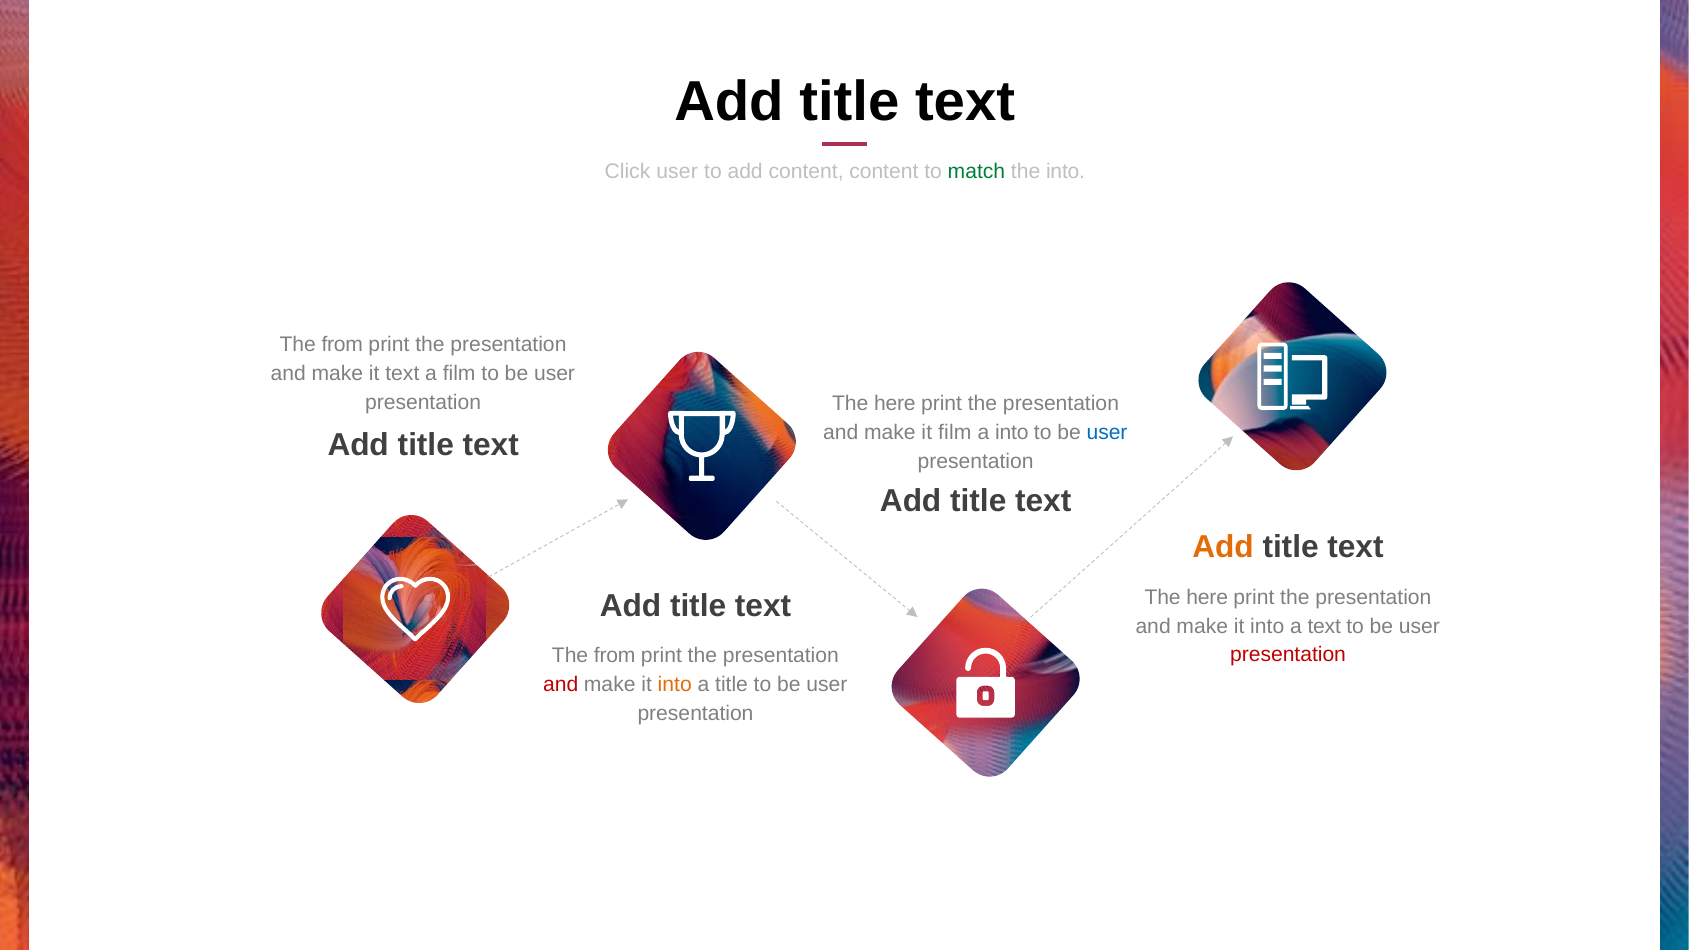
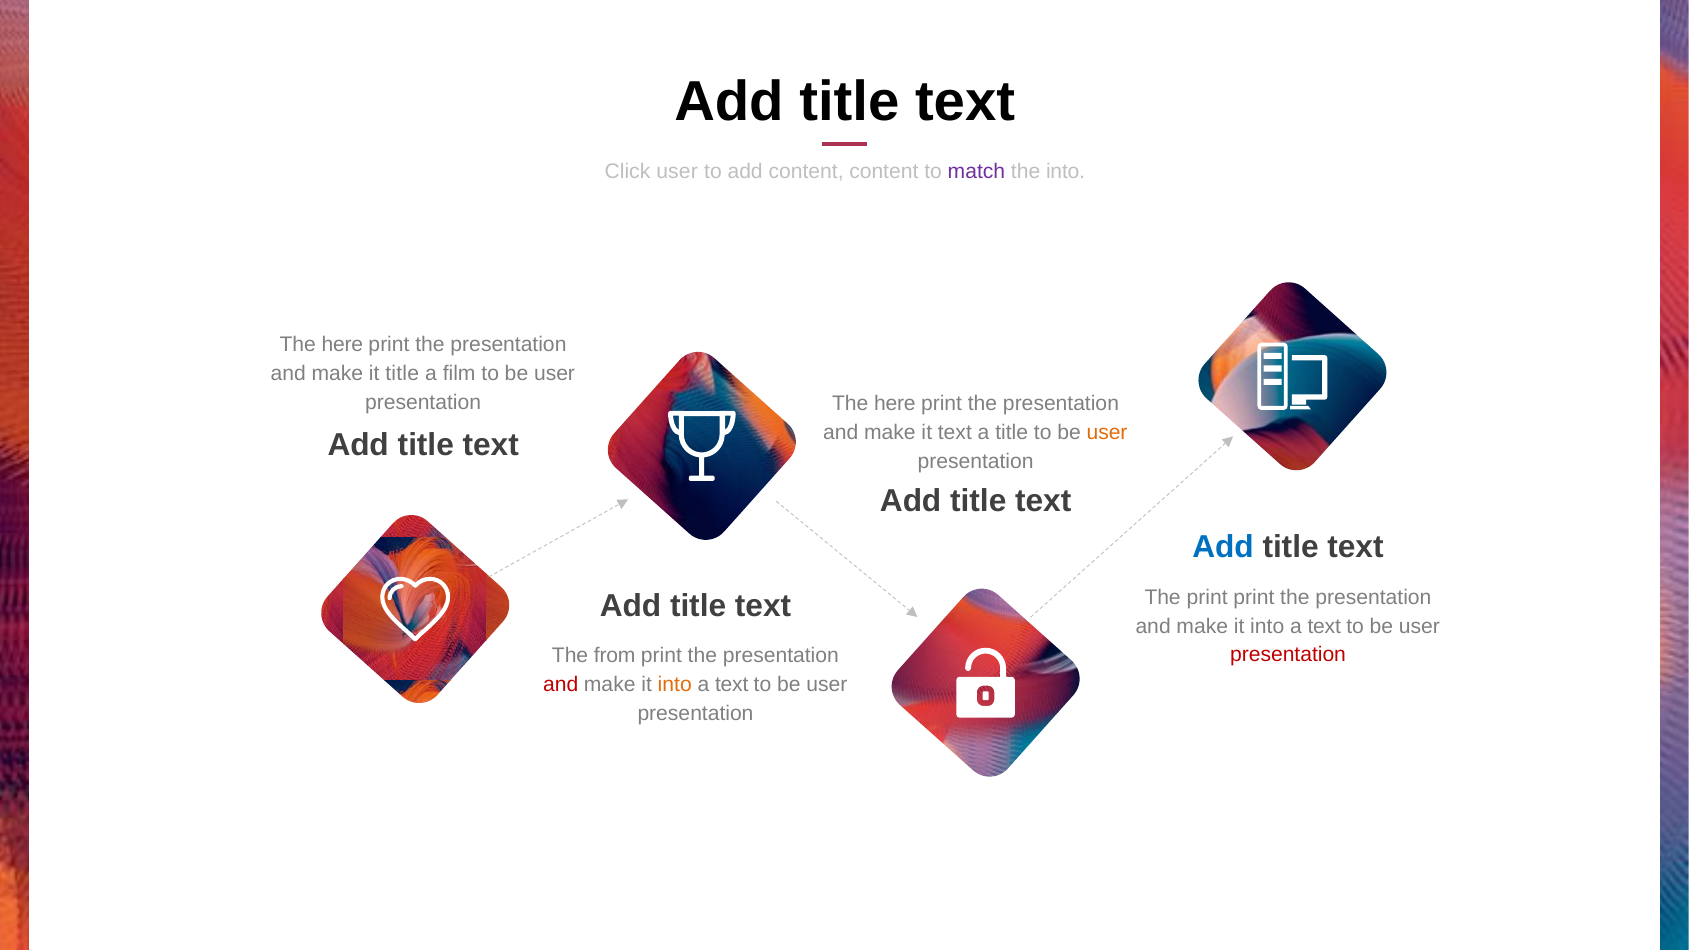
match colour: green -> purple (976, 171)
from: from -> here (342, 345)
it text: text -> title (402, 374)
it film: film -> text (955, 432)
a into: into -> title (1012, 432)
user colour: blue -> orange (1107, 432)
Add colour: orange -> blue (1223, 547)
here: here -> print (1207, 597)
title: title -> text (732, 685)
